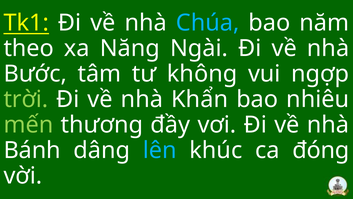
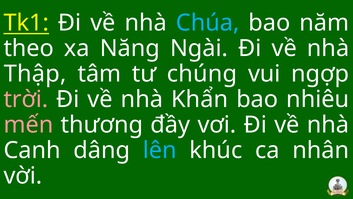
Bước: Bước -> Thập (35, 74)
không: không -> chúng (202, 74)
trời colour: light green -> pink (26, 99)
mến colour: light green -> pink (28, 125)
Bánh: Bánh -> Canh (32, 150)
đóng: đóng -> nhân (321, 150)
